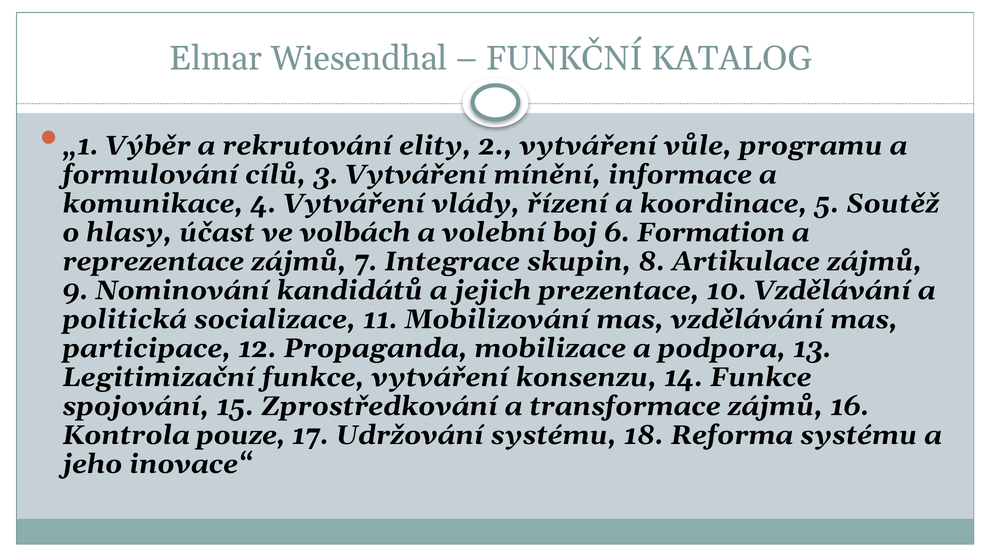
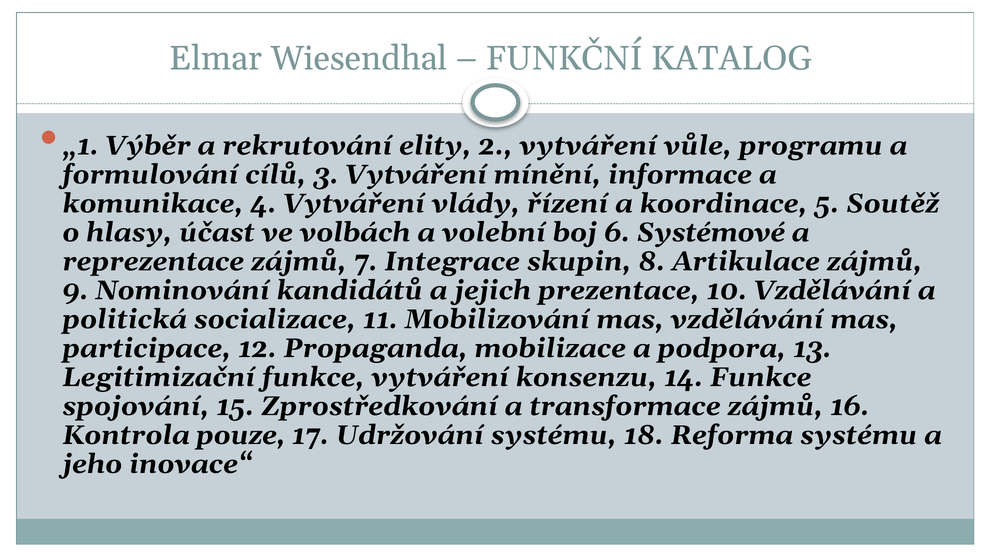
Formation: Formation -> Systémové (711, 233)
